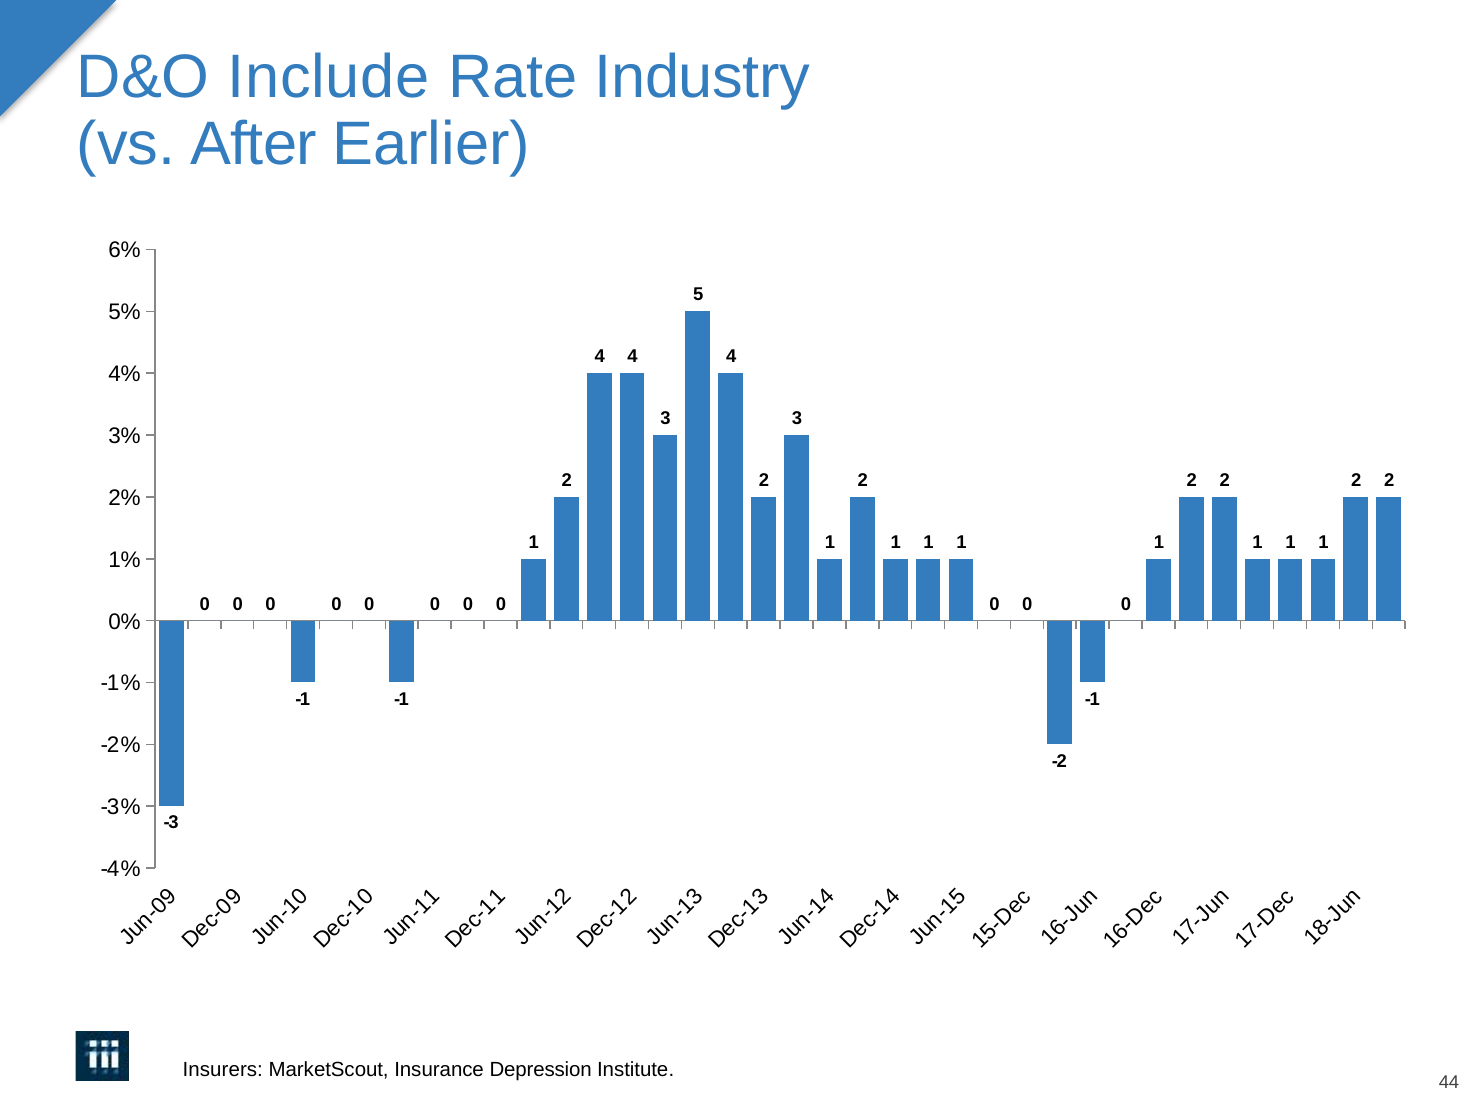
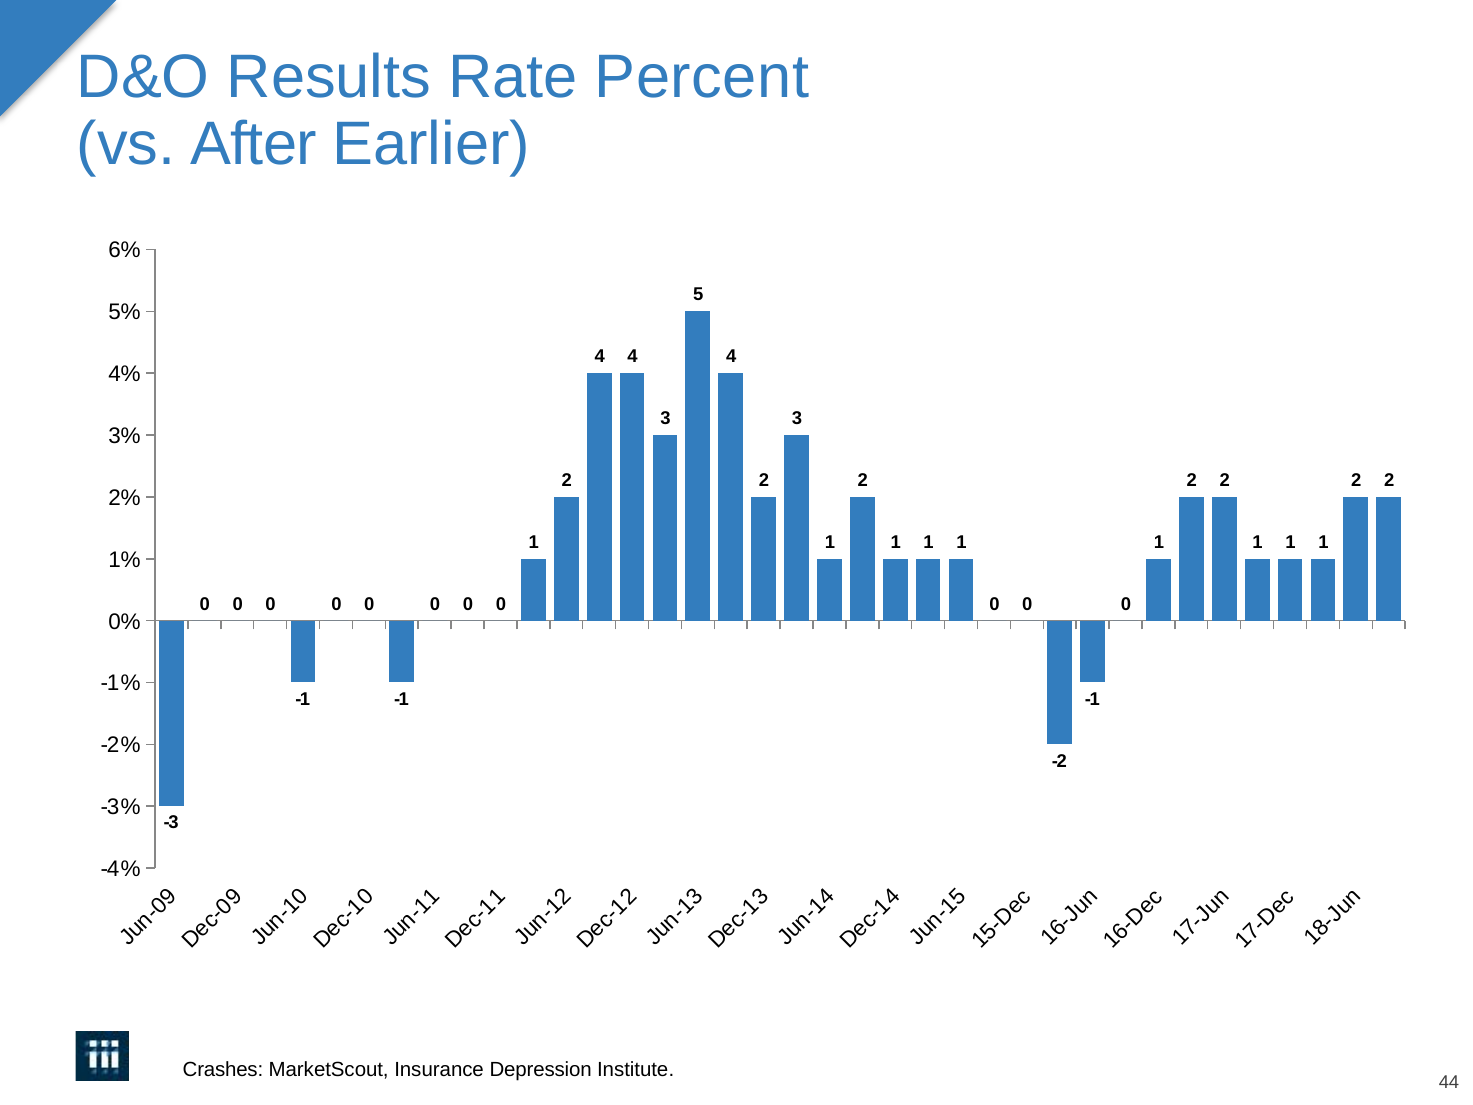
Include: Include -> Results (329, 78)
Industry: Industry -> Percent (702, 78)
Insurers: Insurers -> Crashes (223, 1070)
